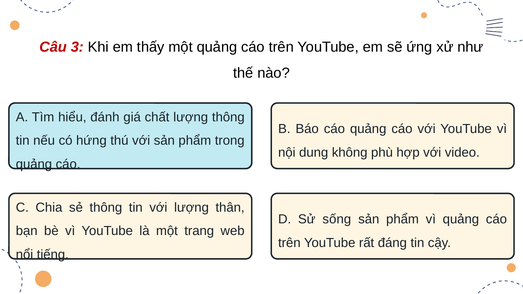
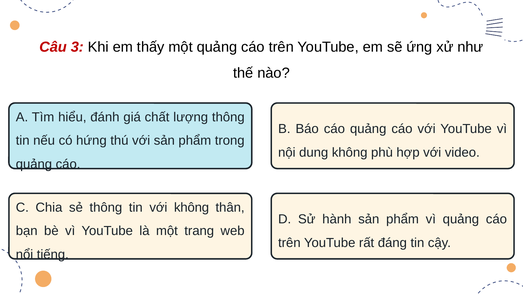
với lượng: lượng -> không (192, 208)
sống: sống -> hành (337, 219)
